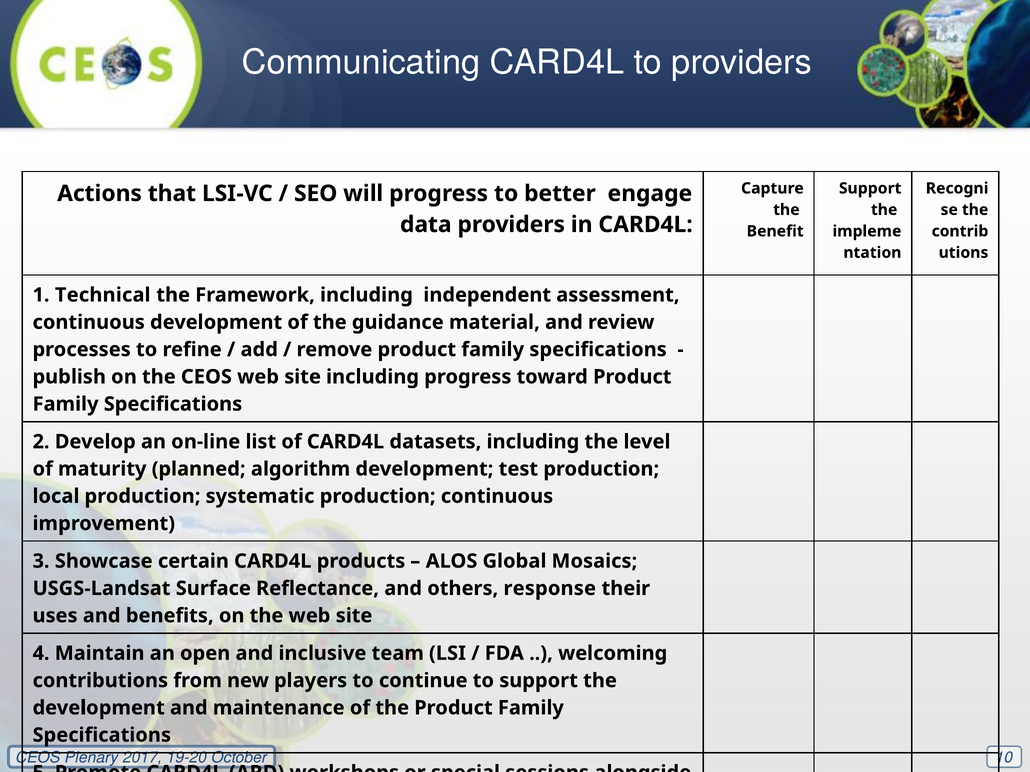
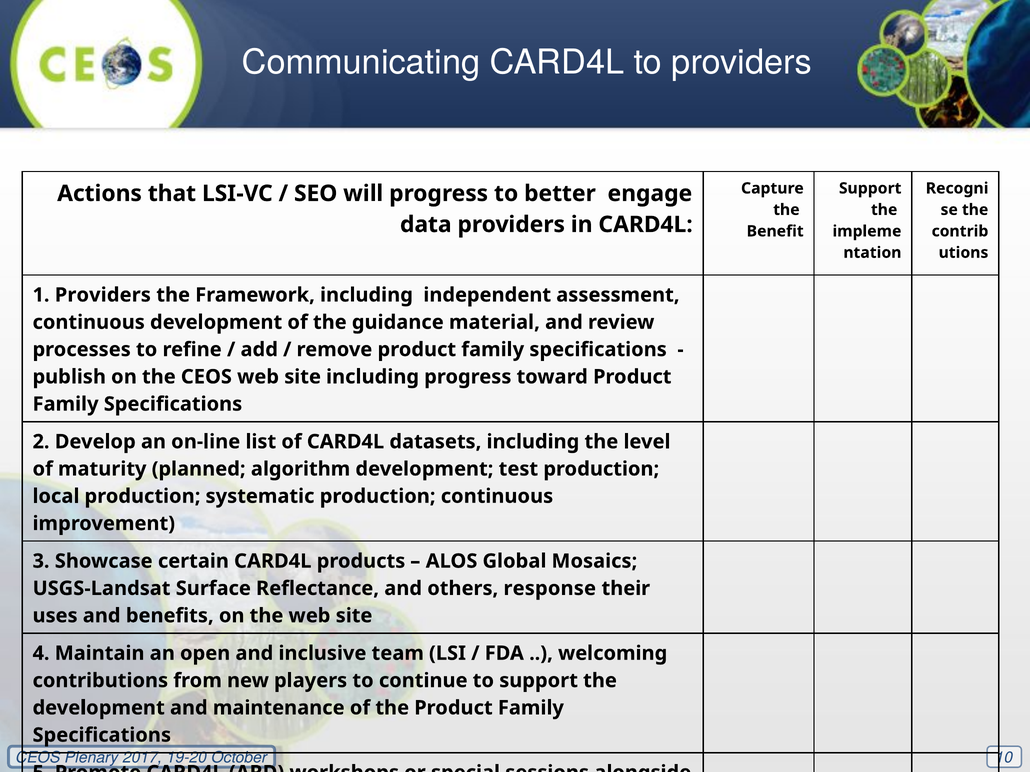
1 Technical: Technical -> Providers (103, 295)
